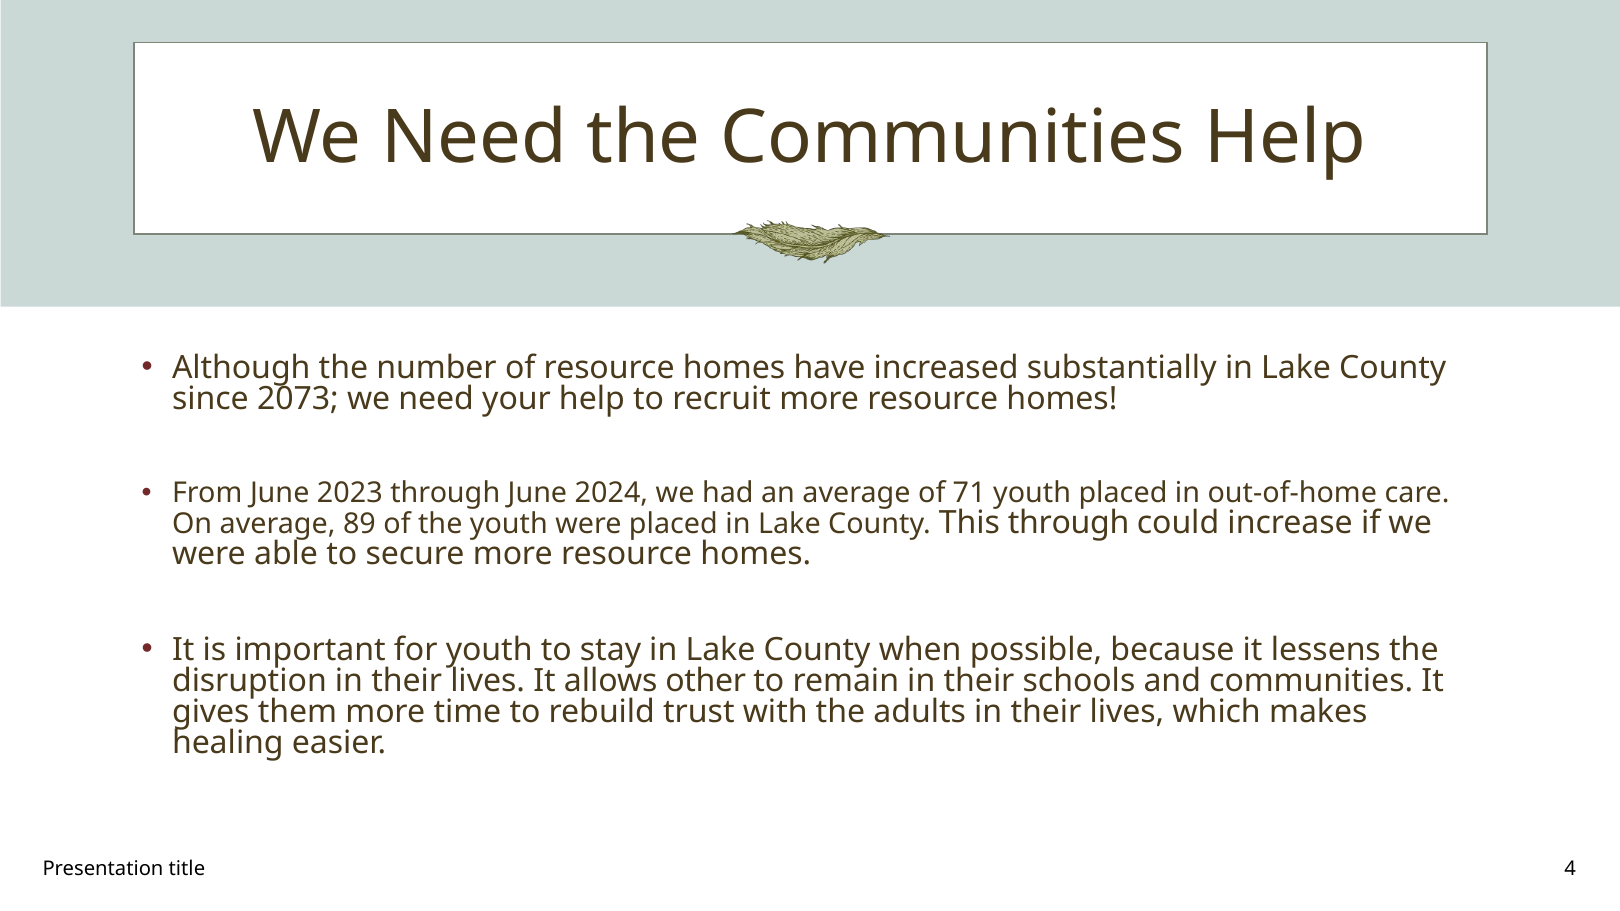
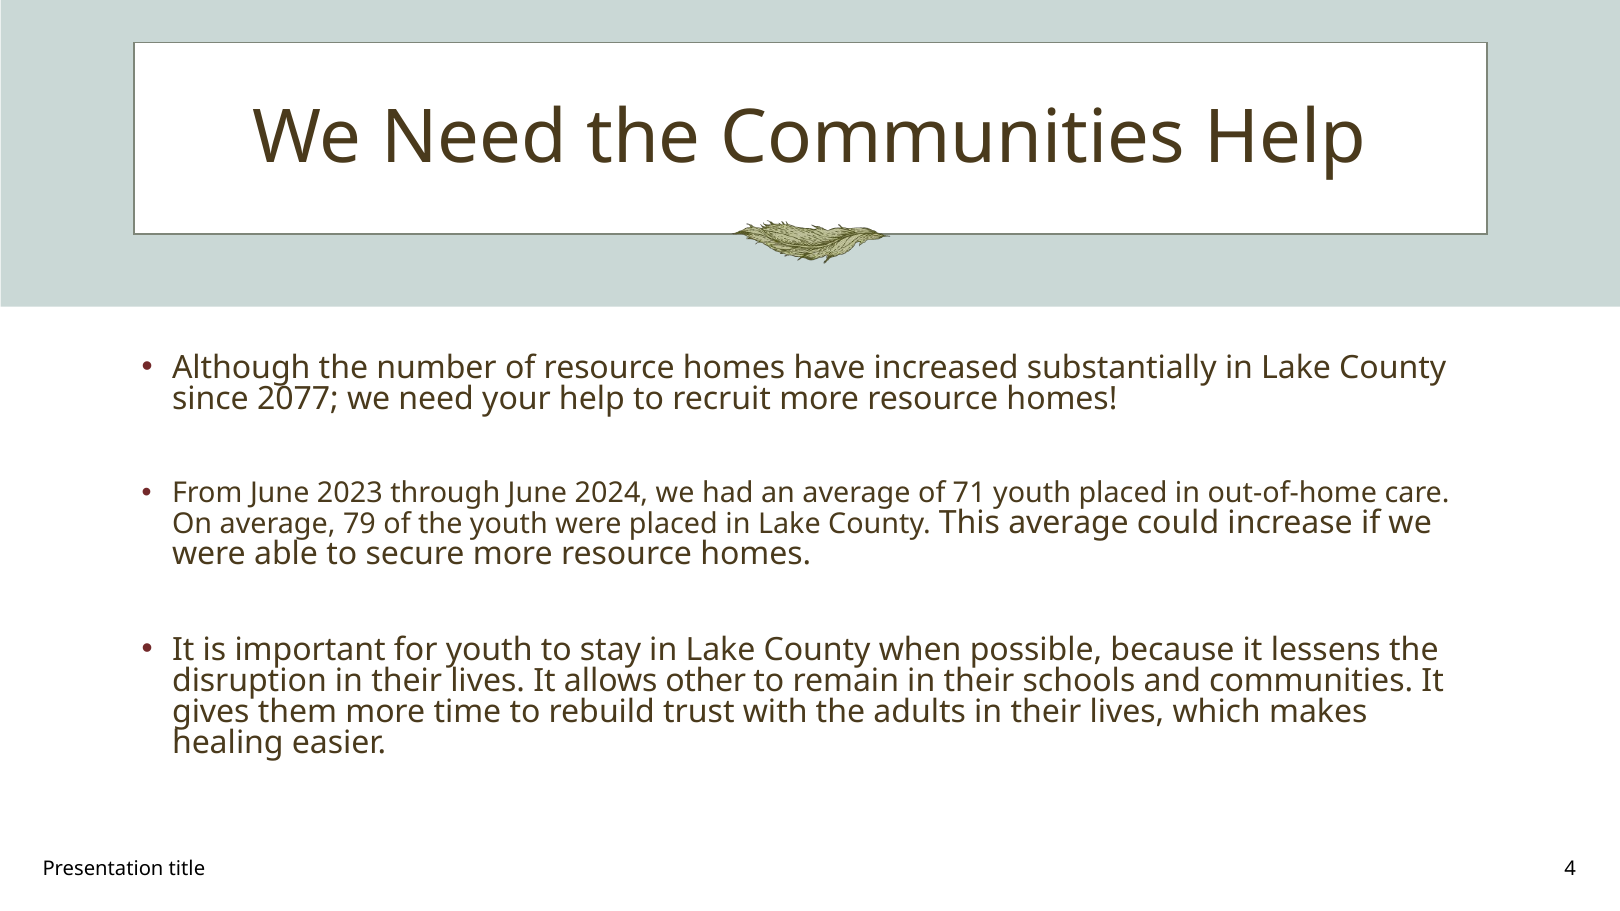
2073: 2073 -> 2077 (298, 399)
89: 89 -> 79 (359, 524)
This through: through -> average (1069, 523)
